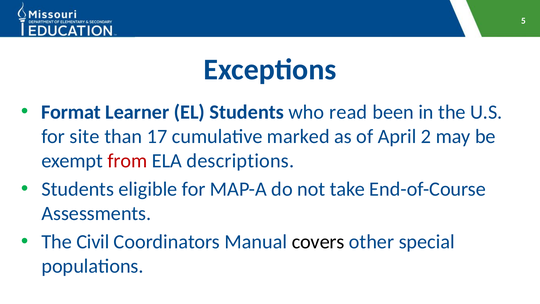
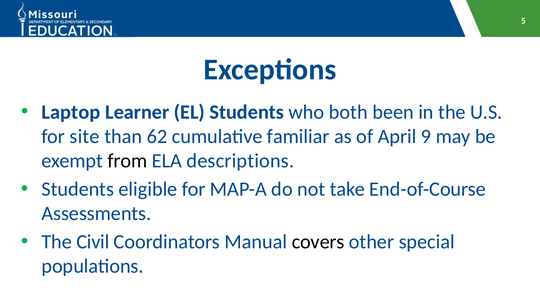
Format: Format -> Laptop (71, 112)
read: read -> both (348, 112)
17: 17 -> 62 (157, 136)
marked: marked -> familiar (298, 136)
2: 2 -> 9 (426, 136)
from colour: red -> black (127, 161)
